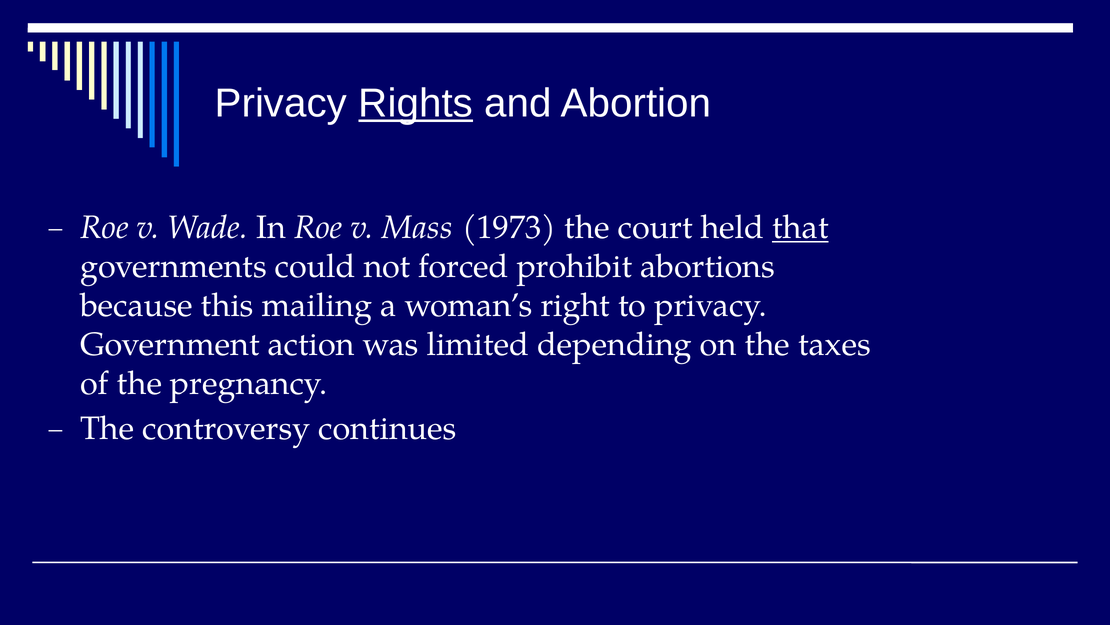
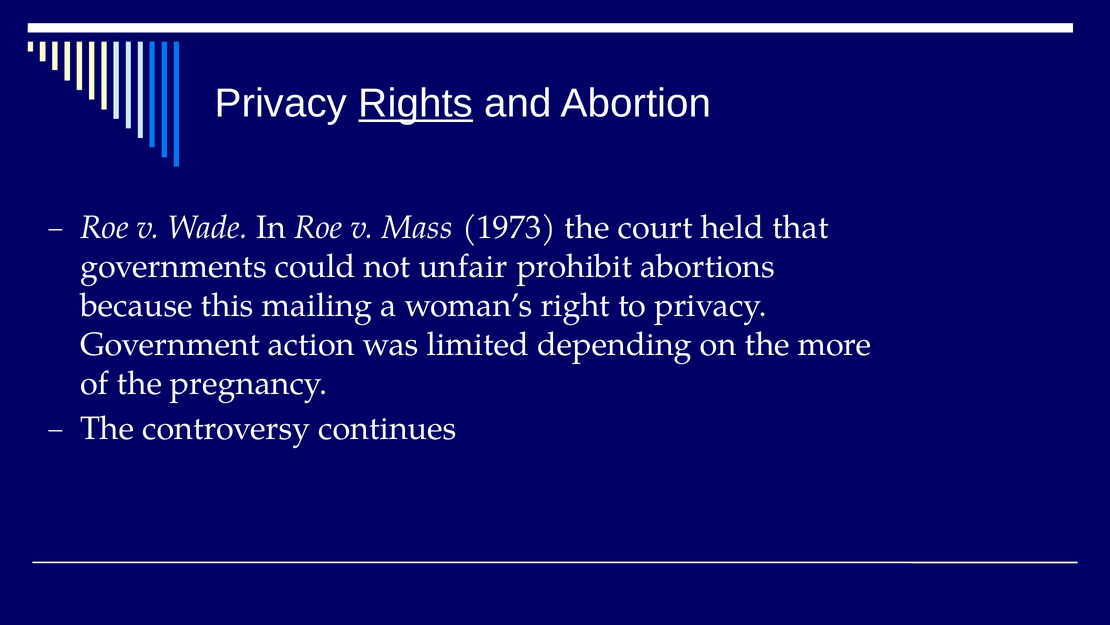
that underline: present -> none (800, 228)
forced: forced -> unfair (463, 266)
taxes: taxes -> more (835, 344)
